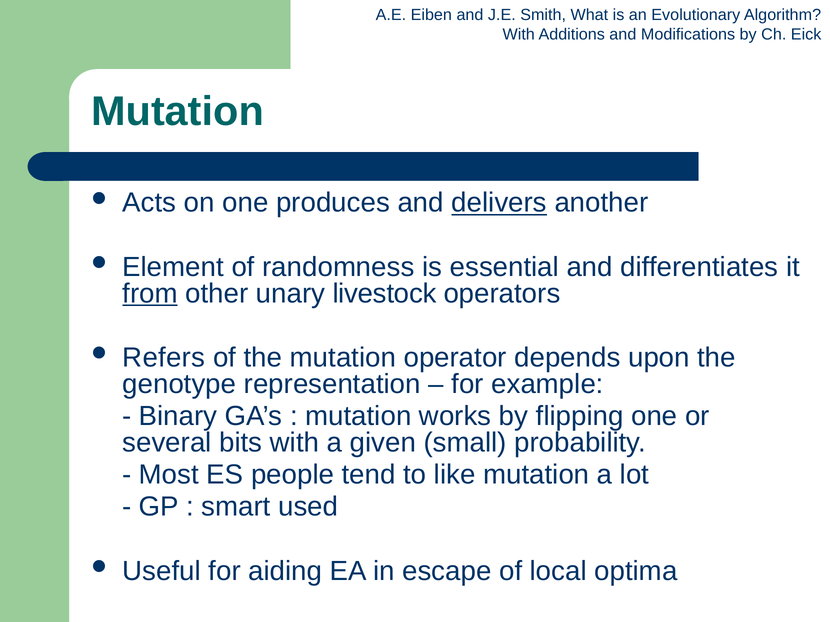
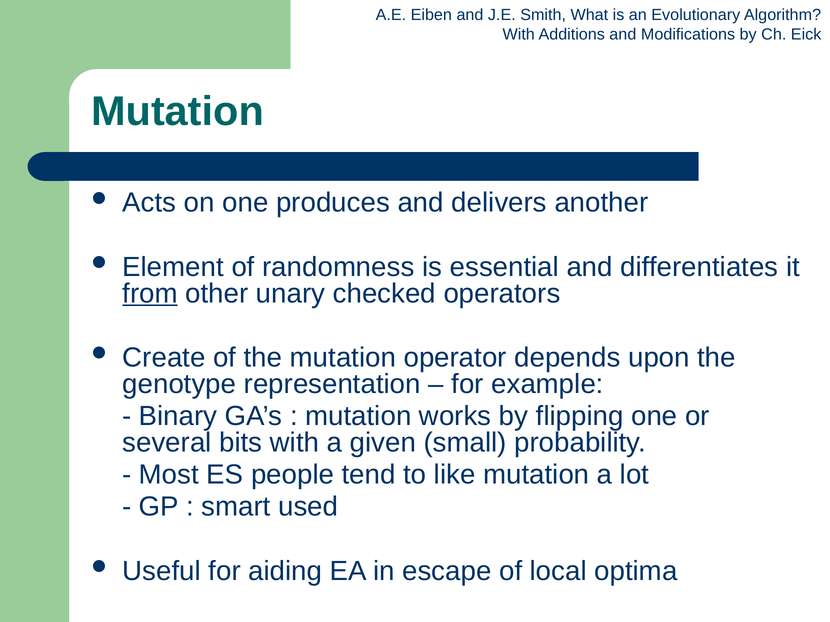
delivers underline: present -> none (499, 203)
livestock: livestock -> checked (384, 294)
Refers: Refers -> Create (164, 358)
